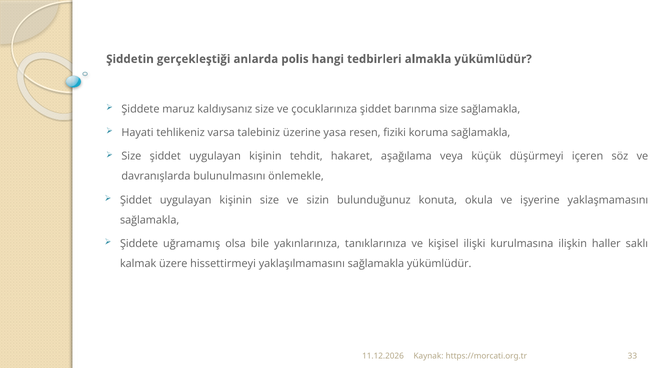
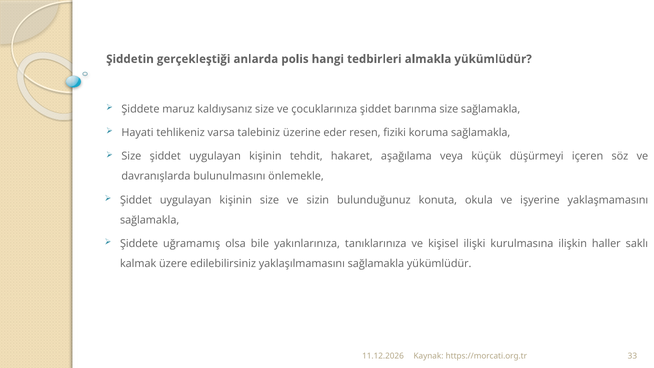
yasa: yasa -> eder (335, 133)
hissettirmeyi: hissettirmeyi -> edilebilirsiniz (223, 264)
